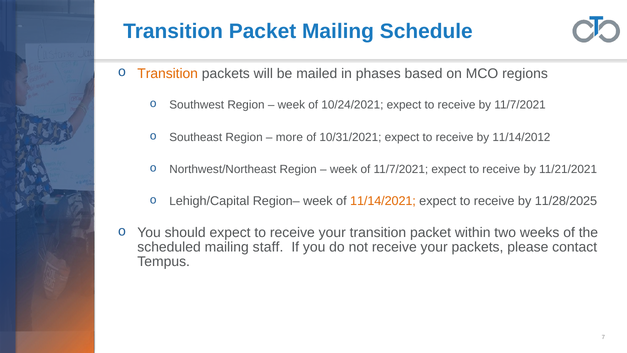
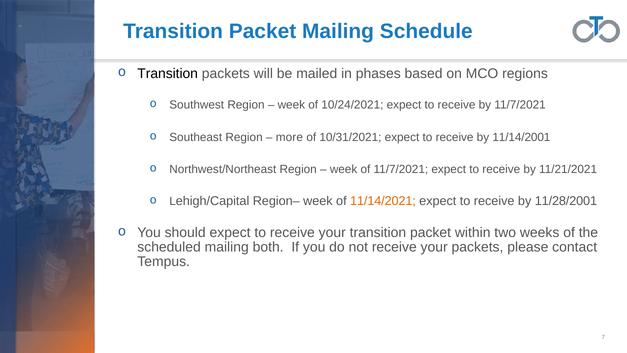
Transition colour: orange -> black (168, 73)
11/14/2012: 11/14/2012 -> 11/14/2001 (521, 137)
11/28/2025: 11/28/2025 -> 11/28/2001 (566, 201)
staff: staff -> both (268, 247)
